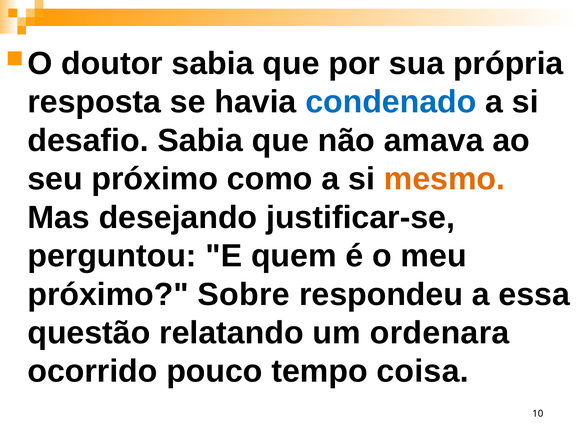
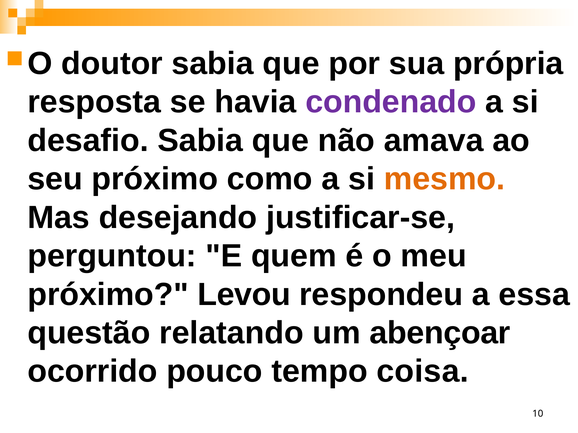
condenado colour: blue -> purple (391, 102)
Sobre: Sobre -> Levou (244, 295)
ordenara: ordenara -> abençoar (440, 333)
